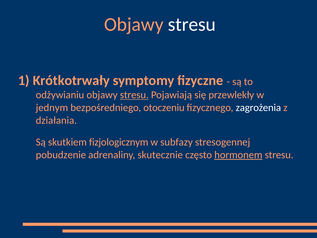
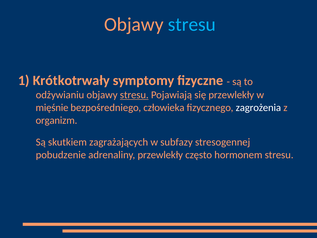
stresu colour: white -> light blue (192, 24)
jednym: jednym -> mięśnie (52, 108)
otoczeniu: otoczeniu -> człowieka (164, 108)
działania: działania -> organizm (56, 120)
fizjologicznym: fizjologicznym -> zagrażających (119, 142)
adrenaliny skutecznie: skutecznie -> przewlekły (160, 155)
hormonem underline: present -> none (238, 155)
